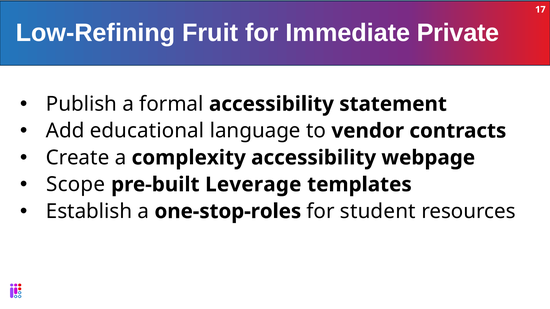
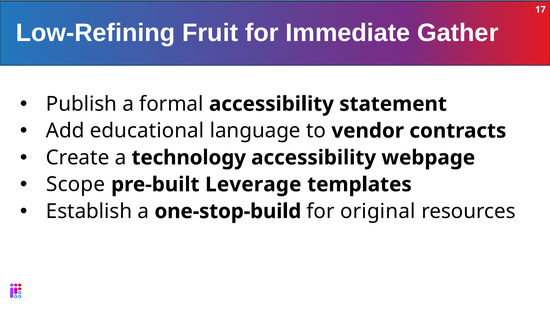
Private: Private -> Gather (458, 33)
complexity: complexity -> technology (189, 158)
one-stop-roles: one-stop-roles -> one-stop-build (228, 212)
student: student -> original (378, 212)
